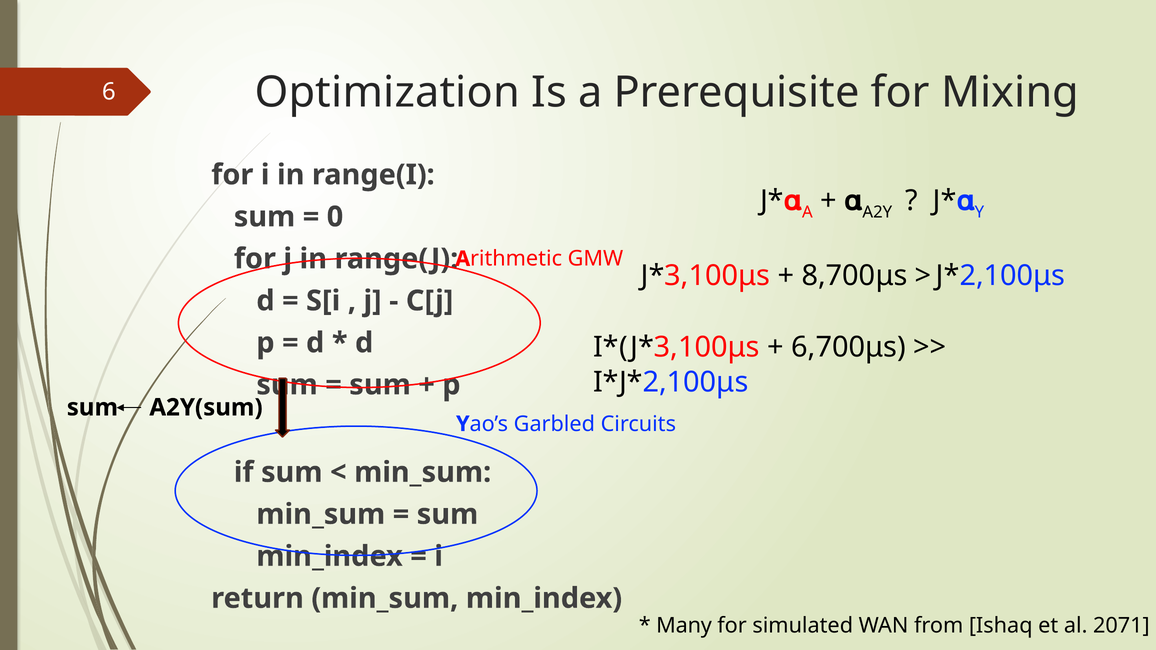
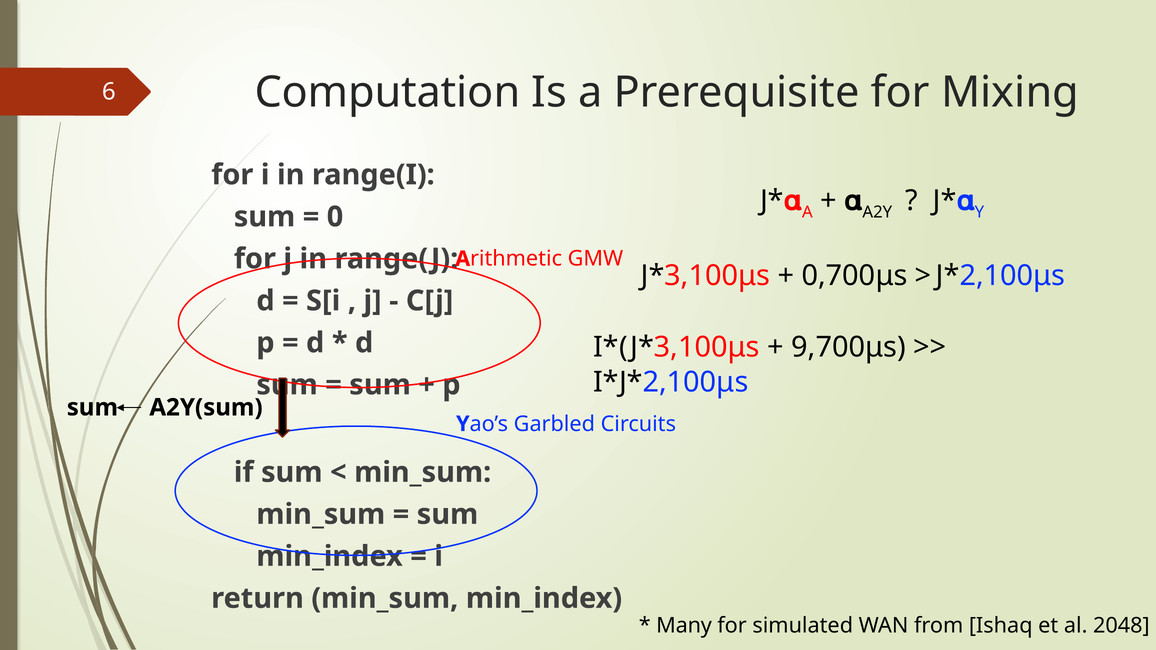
Optimization: Optimization -> Computation (387, 93)
8,700μs: 8,700μs -> 0,700μs (855, 276)
6,700μs: 6,700μs -> 9,700μs (848, 348)
2071: 2071 -> 2048 (1121, 626)
